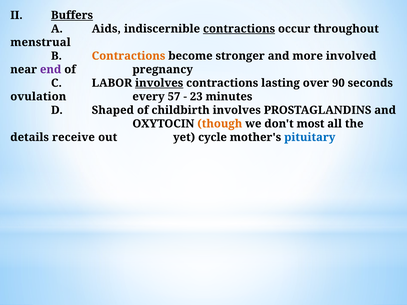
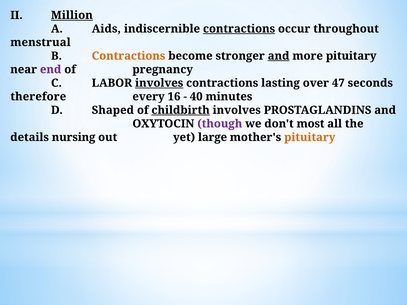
Buffers: Buffers -> Million (72, 15)
and underline: none -> present (279, 56)
more involved: involved -> pituitary (351, 56)
90: 90 -> 47 (338, 83)
ovulation: ovulation -> therefore (38, 97)
57: 57 -> 16 (174, 97)
23: 23 -> 40 (196, 97)
childbirth underline: none -> present (181, 110)
though colour: orange -> purple (220, 124)
receive: receive -> nursing (74, 137)
cycle: cycle -> large (213, 137)
pituitary colour: blue -> orange (310, 137)
